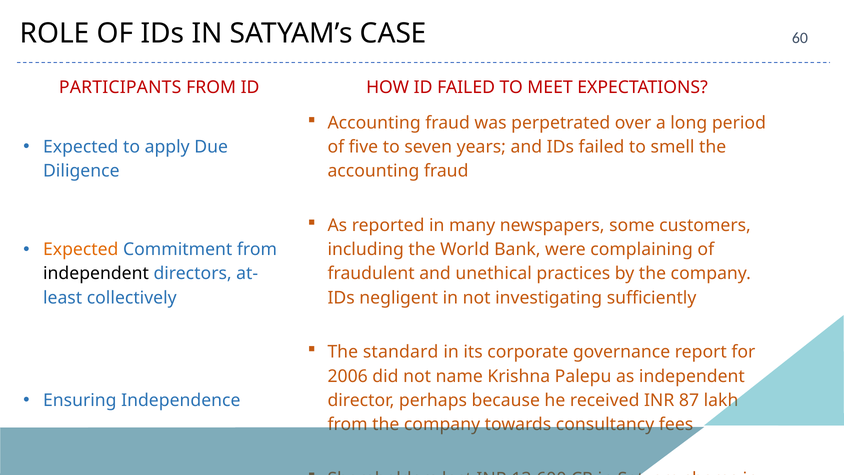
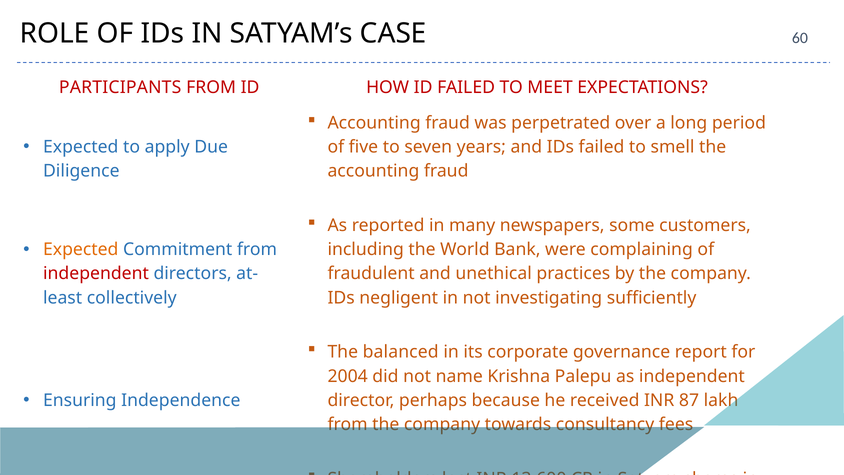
independent colour: black -> red (96, 273)
standard: standard -> balanced (401, 352)
2006: 2006 -> 2004 (348, 376)
